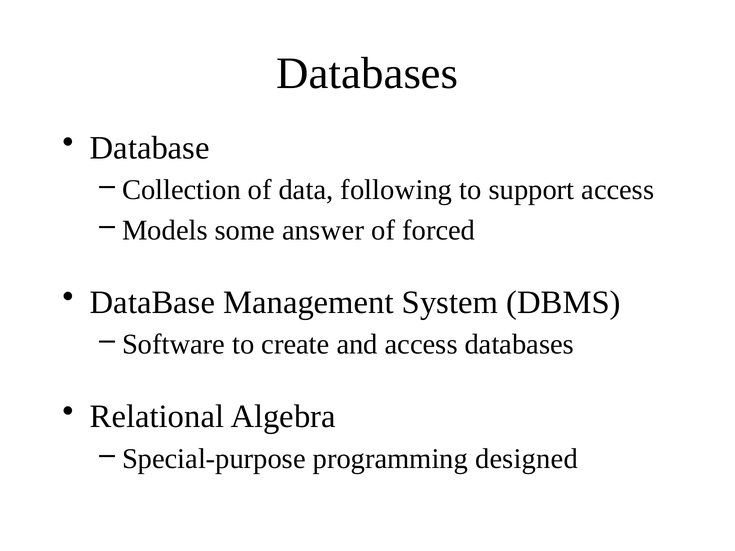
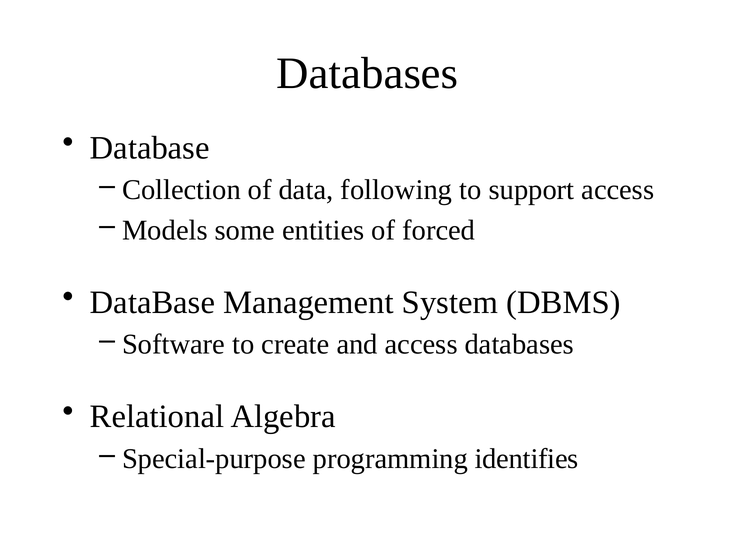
answer: answer -> entities (323, 230)
designed: designed -> identifies (527, 459)
